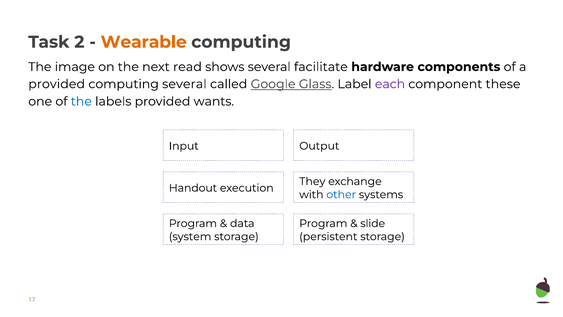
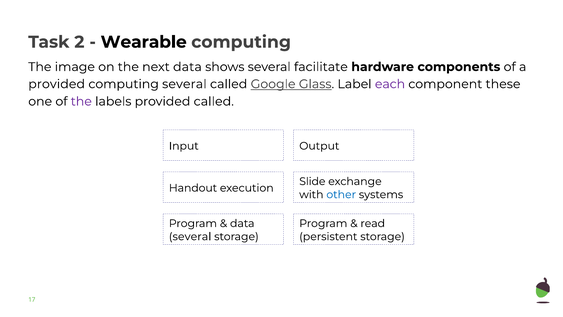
Wearable colour: orange -> black (144, 42)
next read: read -> data (187, 67)
the colour: blue -> purple (81, 101)
provided wants: wants -> called (214, 101)
They: They -> Slide (312, 181)
slide: slide -> read (373, 223)
system: system -> several (190, 236)
